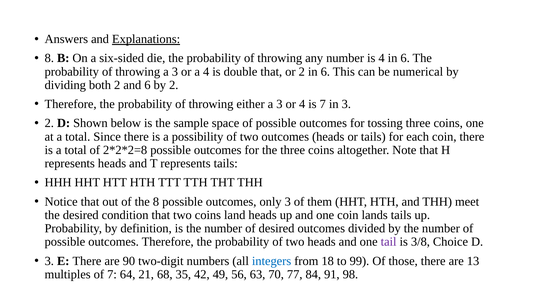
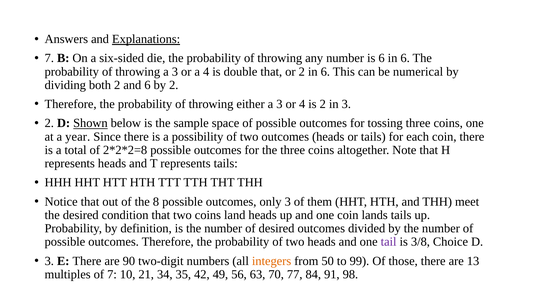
8: 8 -> 7 (49, 58)
is 4: 4 -> 6 (382, 58)
is 7: 7 -> 2 (323, 104)
Shown underline: none -> present (90, 123)
at a total: total -> year (78, 137)
integers colour: blue -> orange (272, 261)
18: 18 -> 50 (328, 261)
64: 64 -> 10 (128, 274)
68: 68 -> 34 (165, 274)
